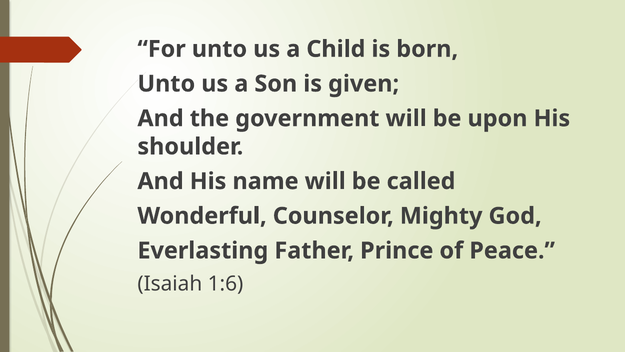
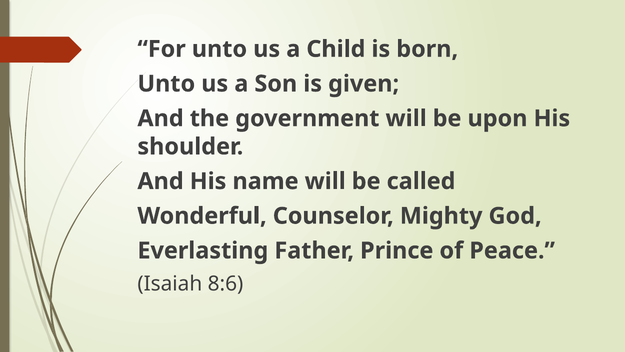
1:6: 1:6 -> 8:6 (226, 283)
